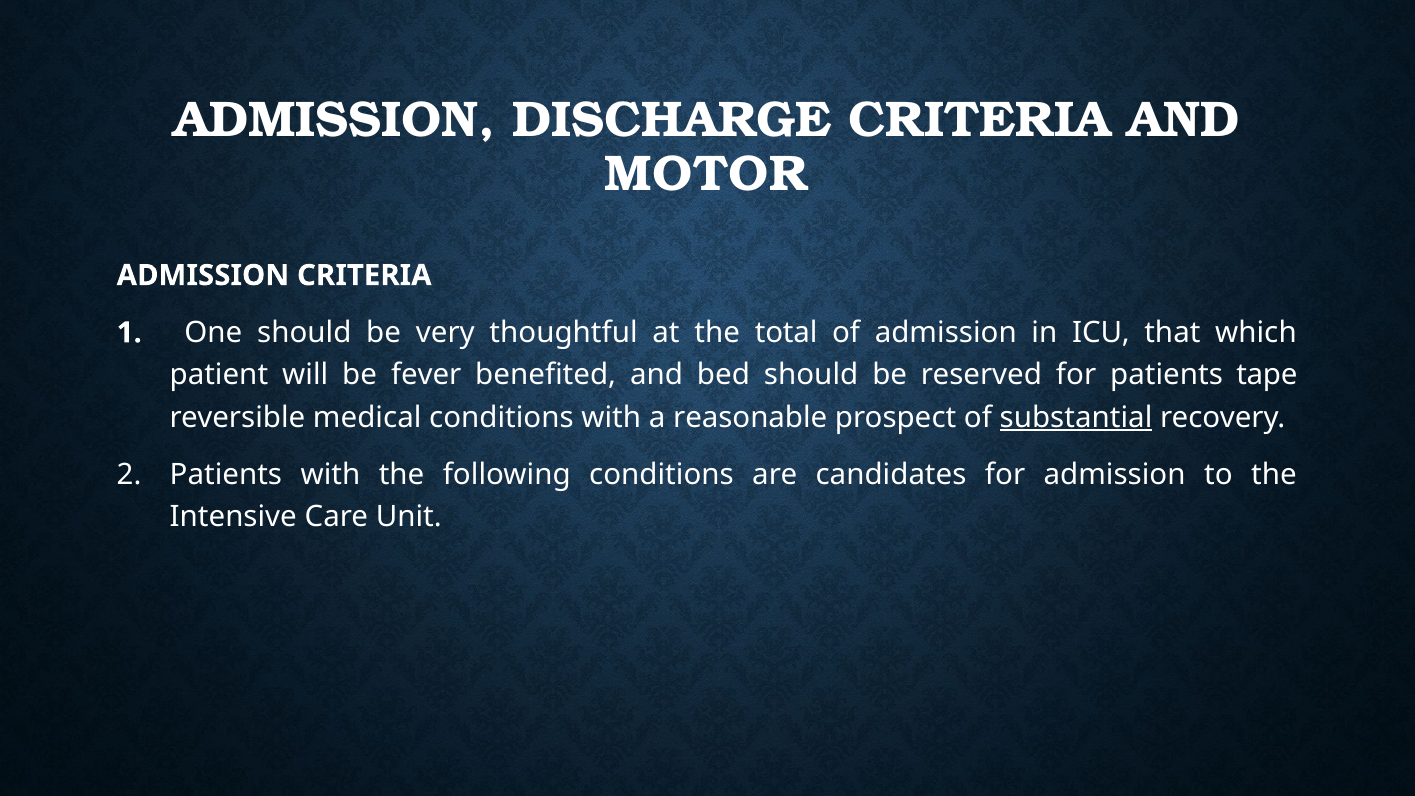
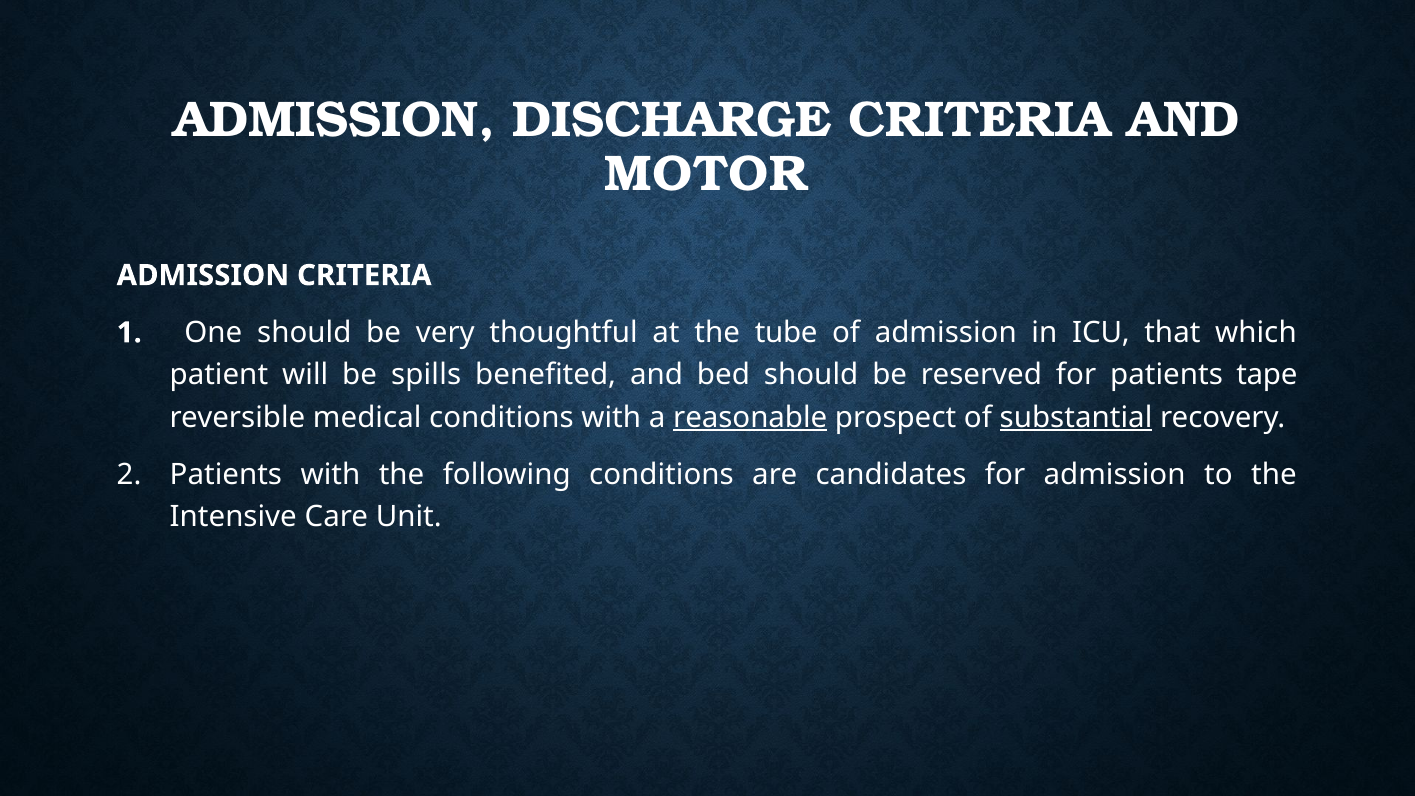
total: total -> tube (786, 333)
fever: fever -> spills (426, 375)
reasonable underline: none -> present (750, 417)
